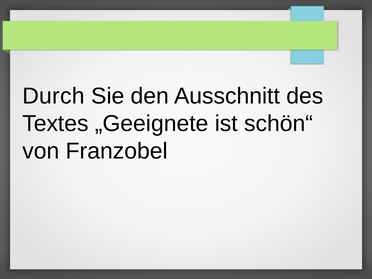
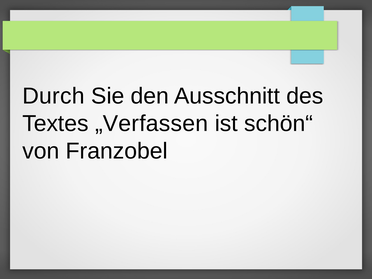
„Geeignete: „Geeignete -> „Verfassen (152, 123)
